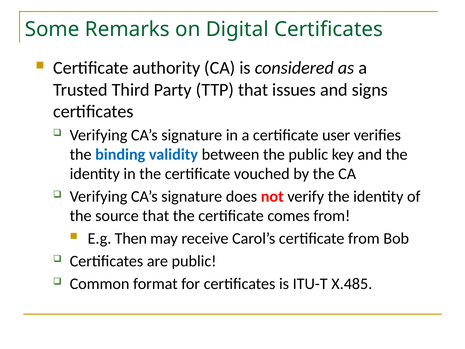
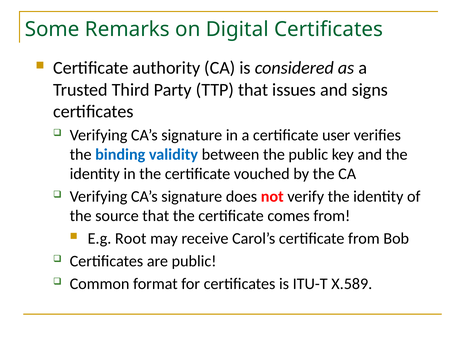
Then: Then -> Root (131, 238)
X.485: X.485 -> X.589 (352, 284)
